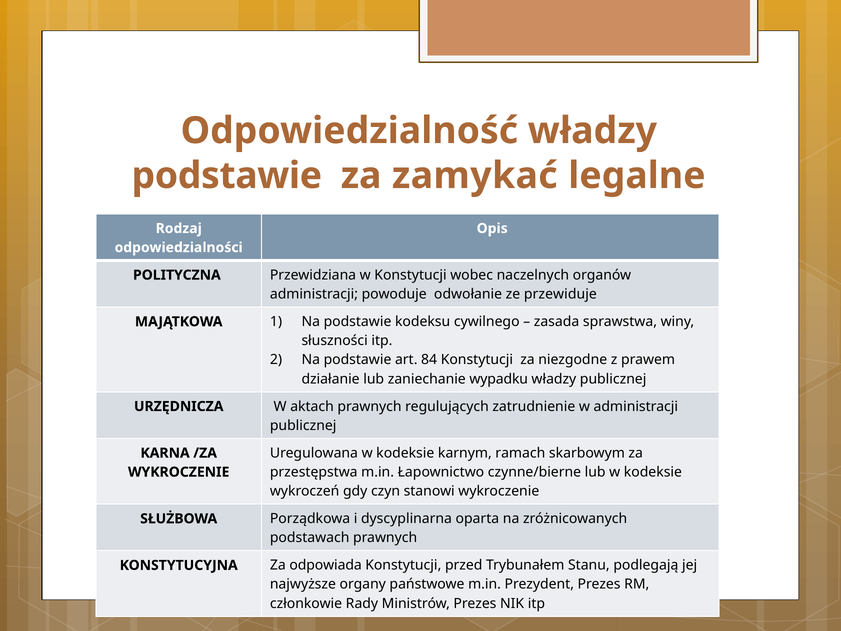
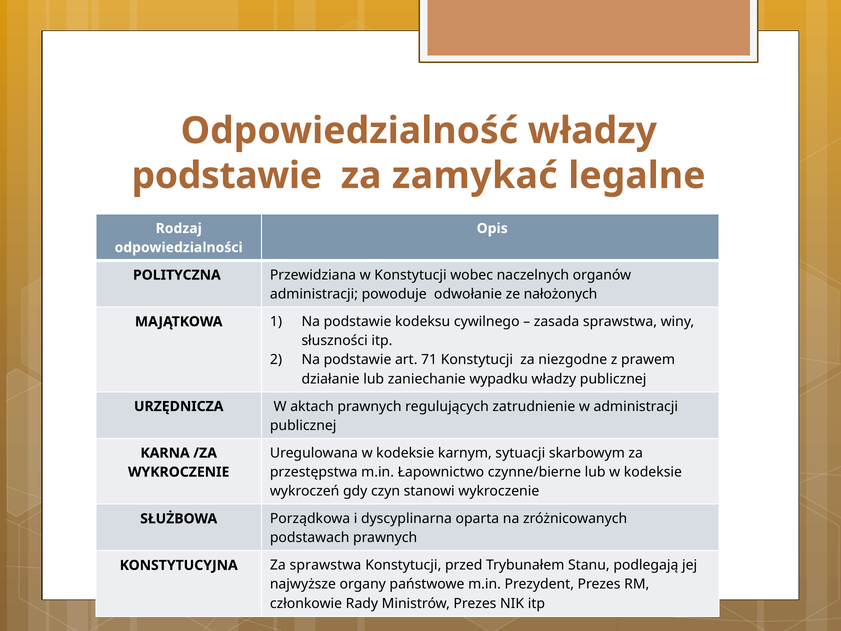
przewiduje: przewiduje -> nałożonych (561, 294)
84: 84 -> 71 (429, 360)
ramach: ramach -> sytuacji (520, 453)
Za odpowiada: odpowiada -> sprawstwa (325, 565)
